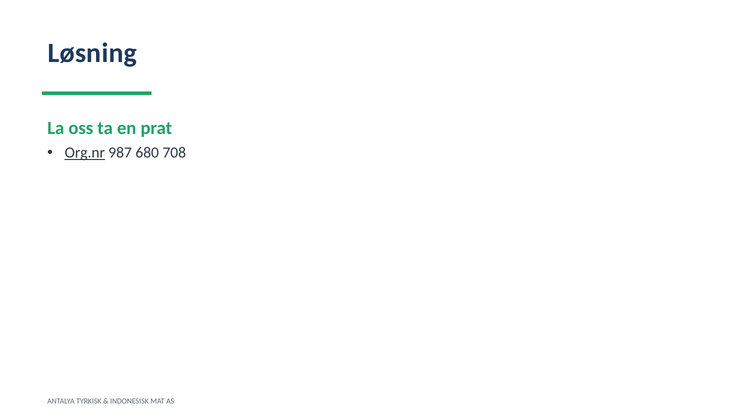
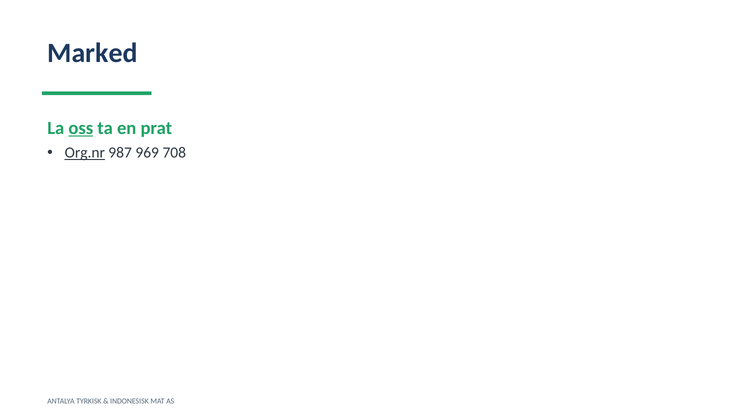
Løsning: Løsning -> Marked (92, 53)
oss underline: none -> present (81, 128)
680: 680 -> 969 (147, 153)
